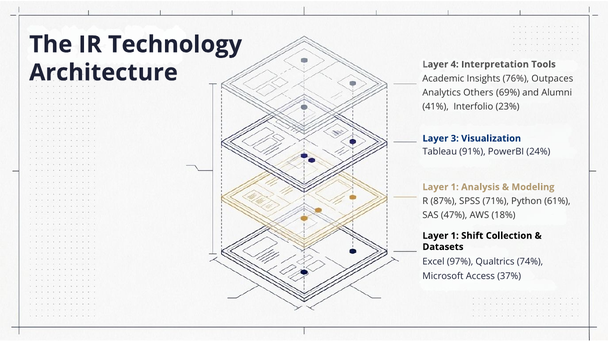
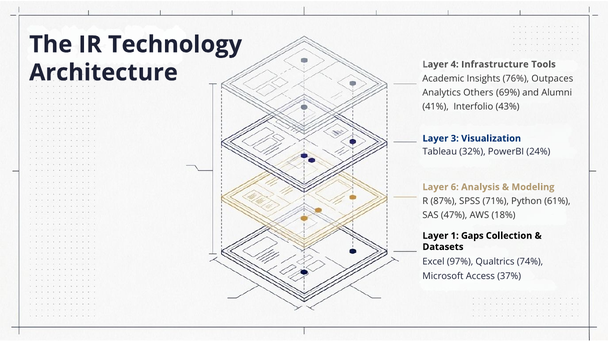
Interpretation: Interpretation -> Infrastructure (495, 64)
23%: 23% -> 43% (508, 107)
91%: 91% -> 32% (472, 152)
1: 1 -> 6 (455, 187)
Shift: Shift -> Gaps (472, 236)
